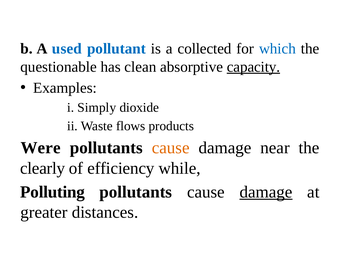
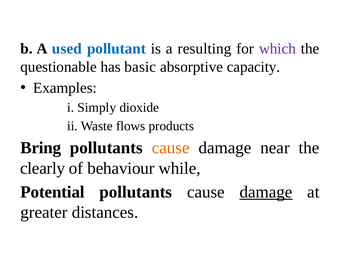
collected: collected -> resulting (205, 49)
which colour: blue -> purple (277, 49)
clean: clean -> basic (140, 67)
capacity underline: present -> none (253, 67)
Were: Were -> Bring (41, 148)
efficiency: efficiency -> behaviour (121, 168)
Polluting: Polluting -> Potential (53, 192)
